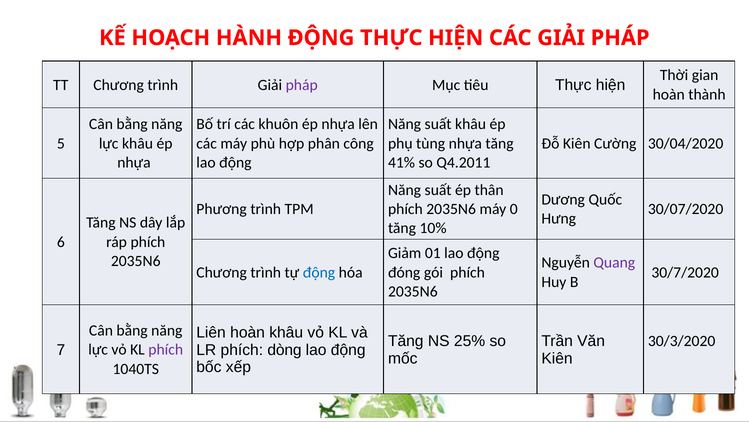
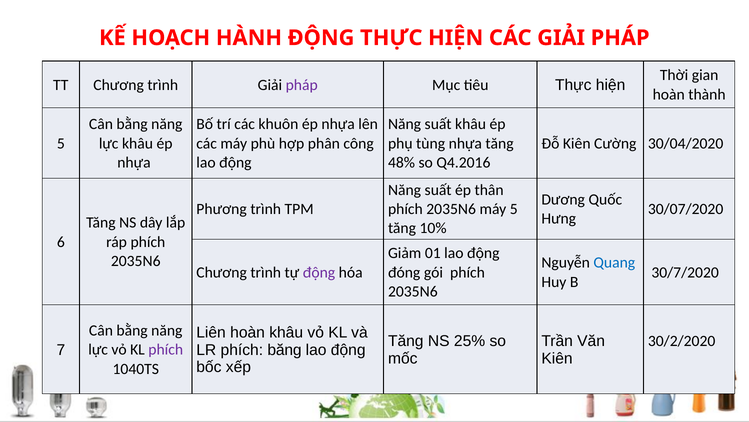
41%: 41% -> 48% (401, 162)
Q4.2011: Q4.2011 -> Q4.2016 (463, 162)
máy 0: 0 -> 5 (514, 209)
Quang colour: purple -> blue (614, 262)
động colour: blue -> purple (319, 272)
30/3/2020: 30/3/2020 -> 30/2/2020 (682, 340)
dòng: dòng -> băng (285, 349)
